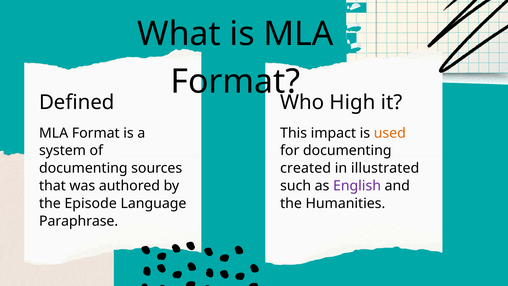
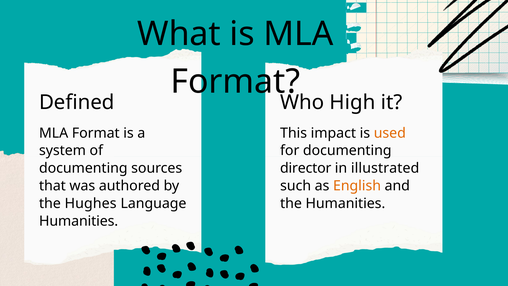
created: created -> director (306, 168)
English colour: purple -> orange (357, 186)
Episode: Episode -> Hughes (91, 203)
Paraphrase: Paraphrase -> Humanities (79, 221)
